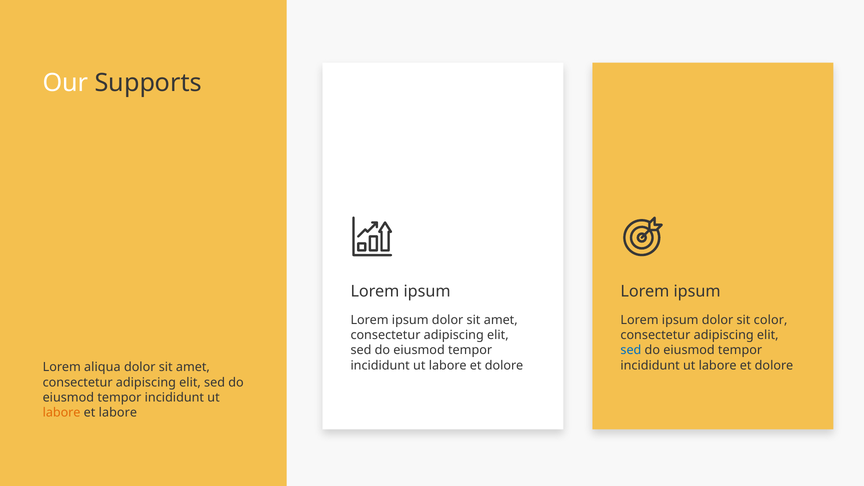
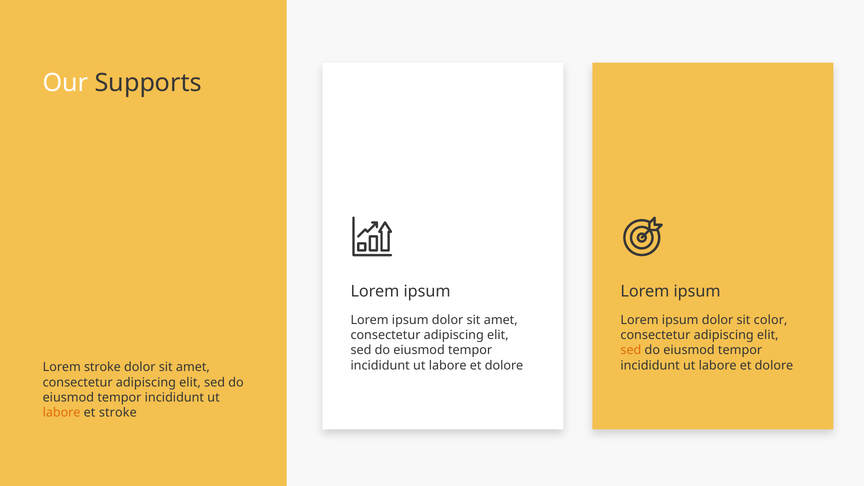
sed colour: blue -> orange (631, 350)
Lorem aliqua: aliqua -> stroke (102, 367)
et labore: labore -> stroke (118, 413)
